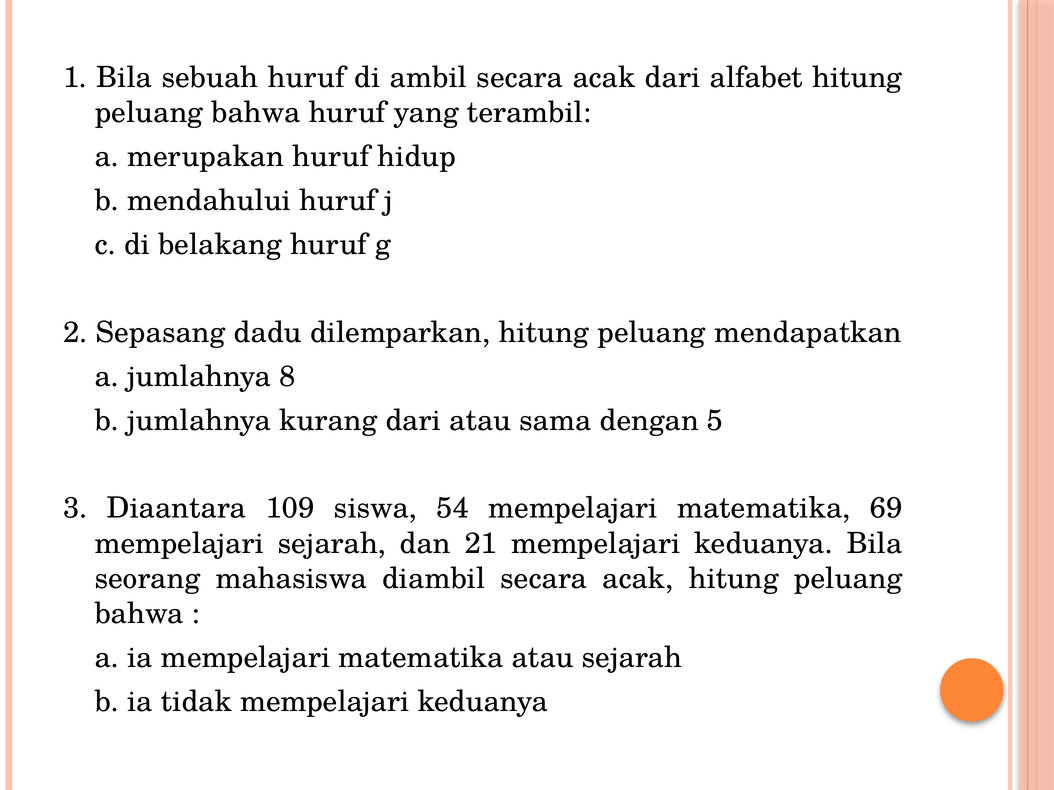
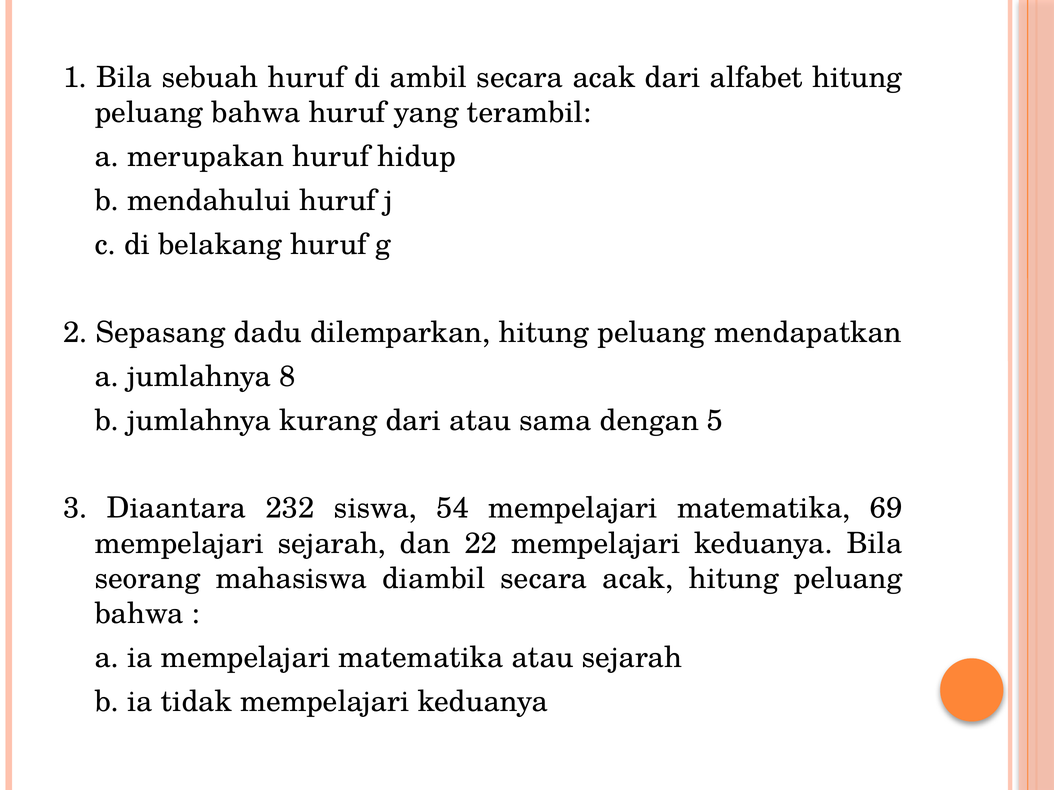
109: 109 -> 232 (290, 509)
21: 21 -> 22 (481, 544)
